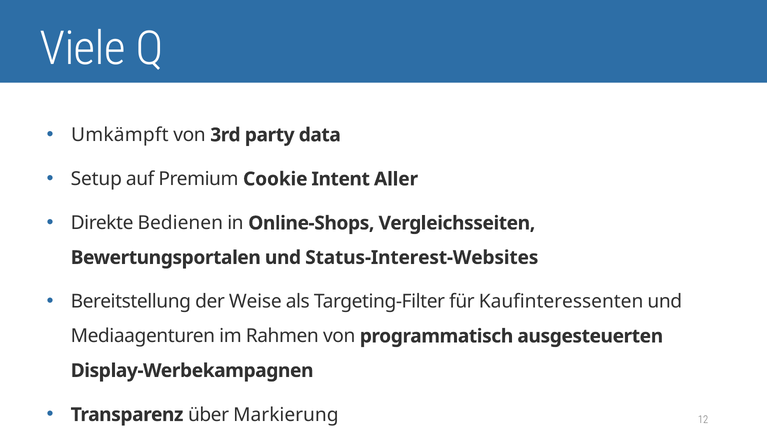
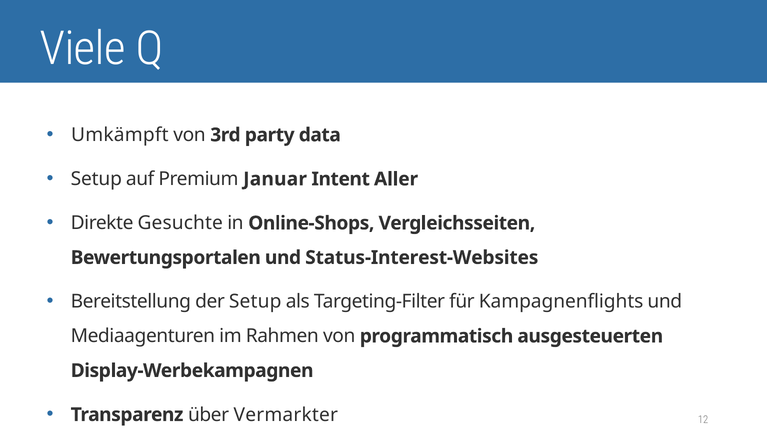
Cookie: Cookie -> Januar (275, 179)
Bedienen: Bedienen -> Gesuchte (180, 223)
der Weise: Weise -> Setup (255, 302)
Kaufinteressenten: Kaufinteressenten -> Kampagnenflights (561, 302)
Markierung: Markierung -> Vermarkter (286, 415)
